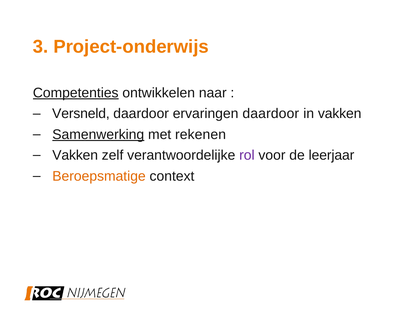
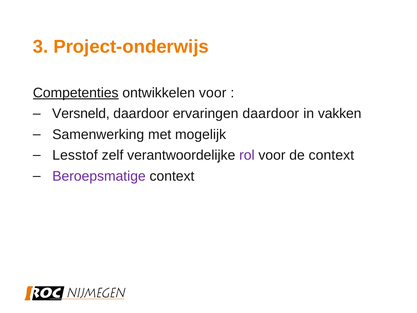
ontwikkelen naar: naar -> voor (213, 93)
Samenwerking underline: present -> none (98, 134)
rekenen: rekenen -> mogelijk (201, 134)
Vakken: Vakken -> Lesstof (75, 155)
de leerjaar: leerjaar -> context (331, 155)
Beroepsmatige colour: orange -> purple (99, 176)
